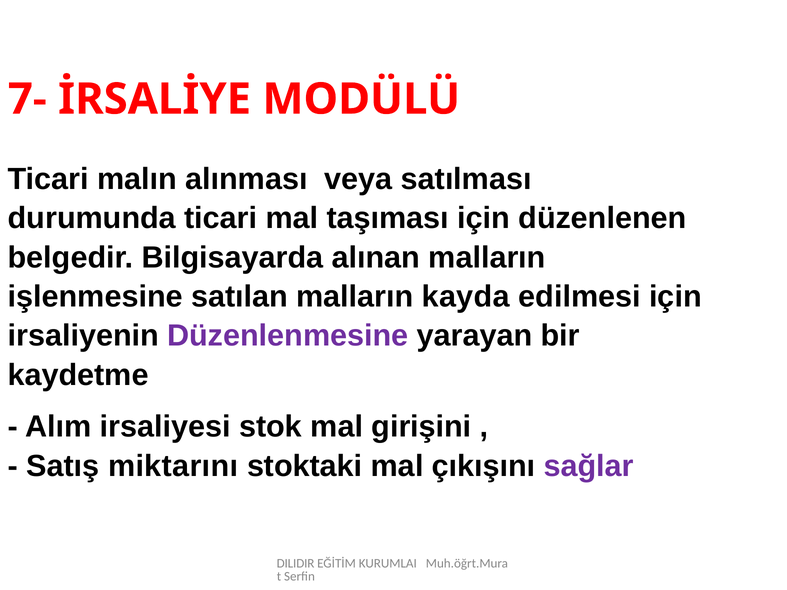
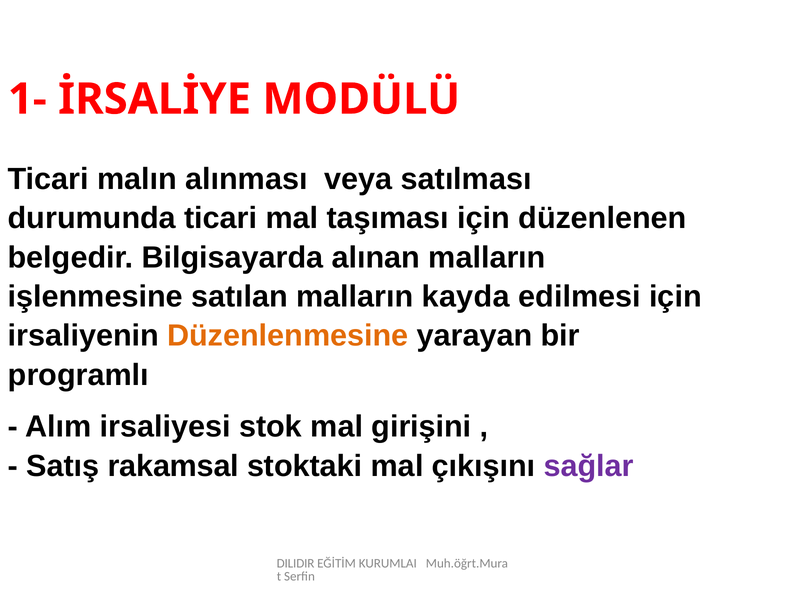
7-: 7- -> 1- (27, 99)
Düzenlenmesine colour: purple -> orange (288, 336)
kaydetme: kaydetme -> programlı (78, 375)
miktarını: miktarını -> rakamsal (173, 466)
